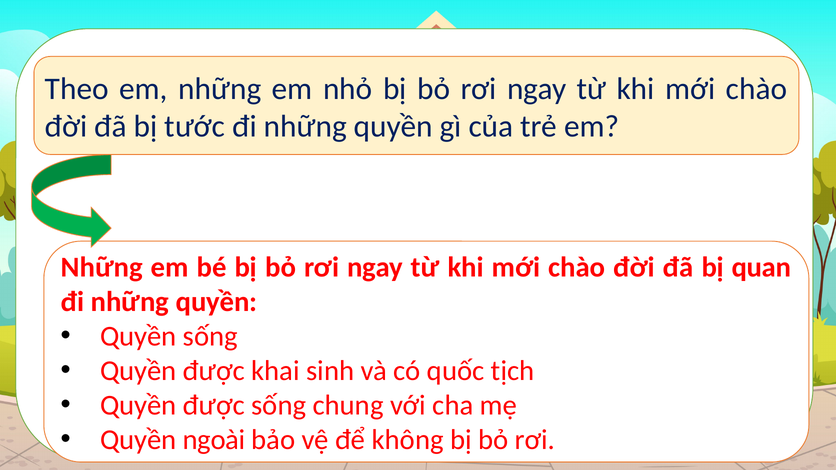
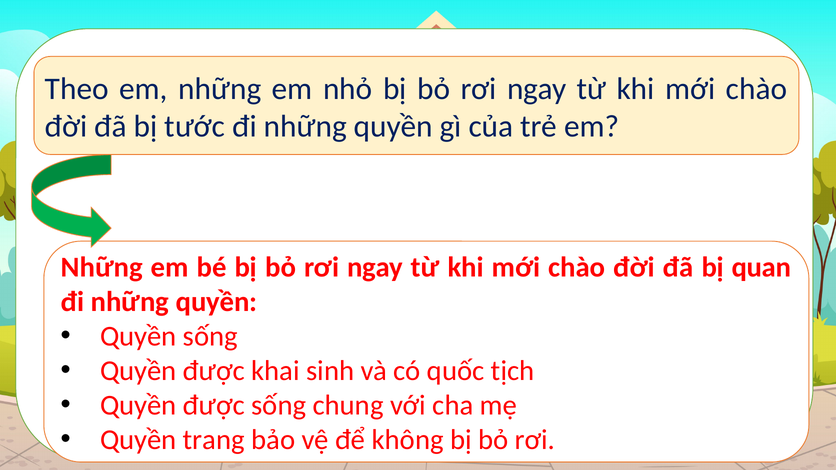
ngoài: ngoài -> trang (214, 440)
